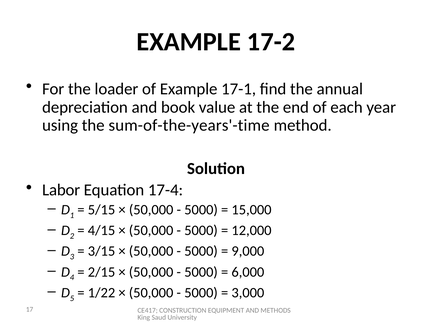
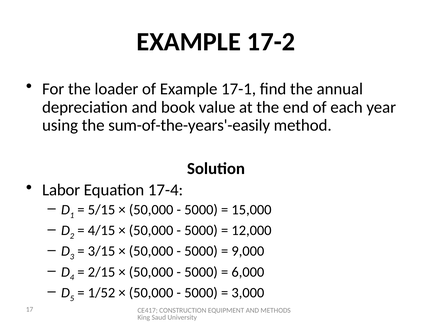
sum-of-the-years'-time: sum-of-the-years'-time -> sum-of-the-years'-easily (189, 125)
1/22: 1/22 -> 1/52 (101, 293)
